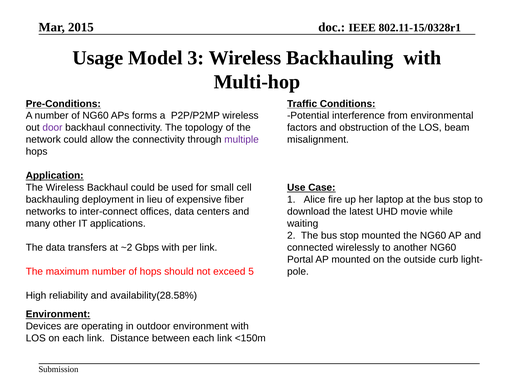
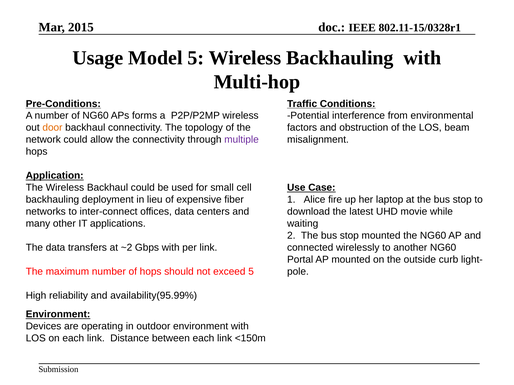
Model 3: 3 -> 5 (196, 58)
door colour: purple -> orange (52, 128)
availability(28.58%: availability(28.58% -> availability(95.99% (154, 296)
